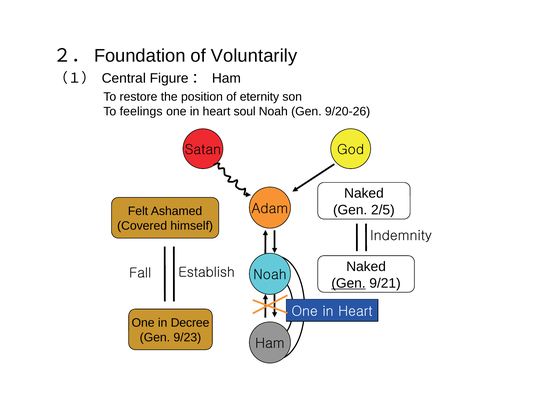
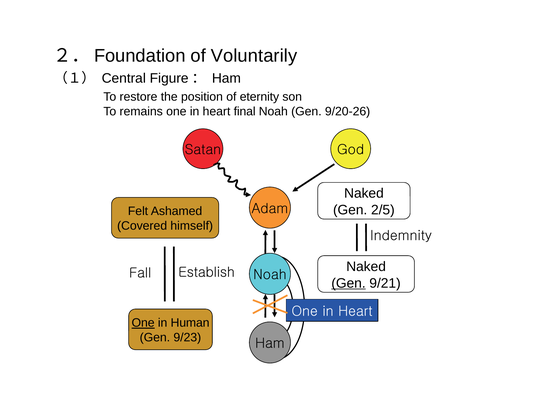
feelings: feelings -> remains (141, 111)
soul: soul -> final (245, 111)
One underline: none -> present (143, 323)
Decree: Decree -> Human (190, 323)
